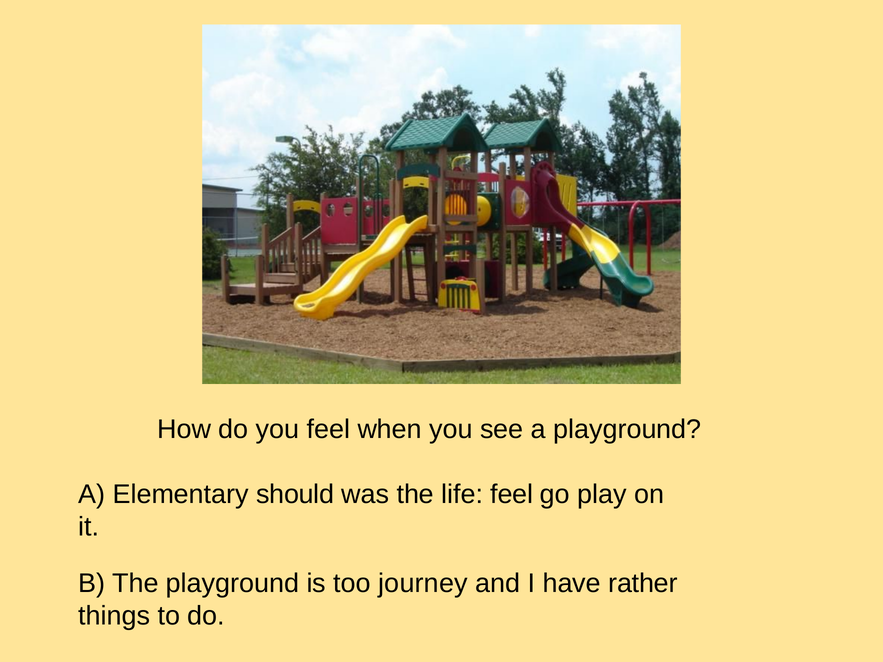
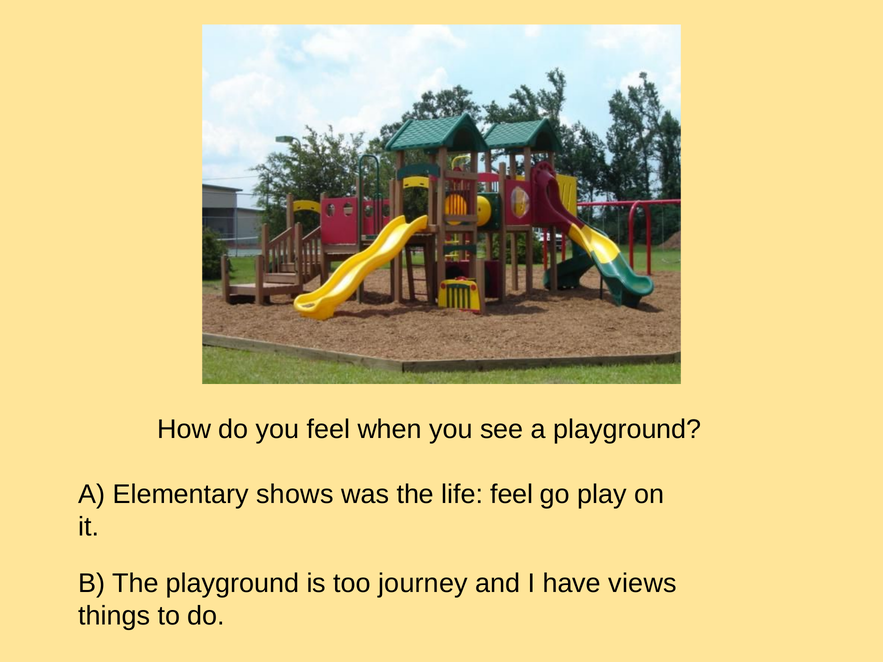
should: should -> shows (295, 495)
rather: rather -> views (643, 584)
